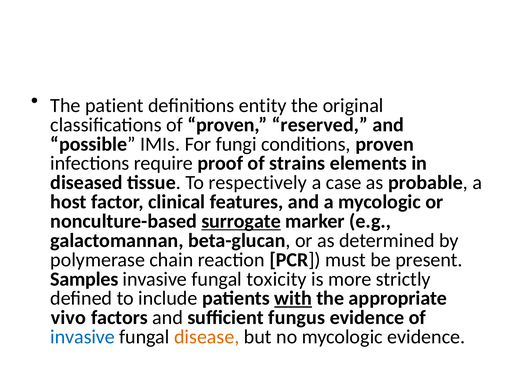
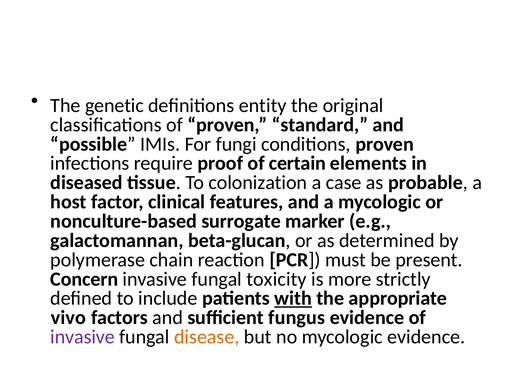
patient: patient -> genetic (114, 106)
reserved: reserved -> standard (320, 125)
strains: strains -> certain (297, 163)
respectively: respectively -> colonization (258, 183)
surrogate underline: present -> none (241, 221)
Samples: Samples -> Concern (84, 279)
invasive colour: blue -> purple (83, 337)
